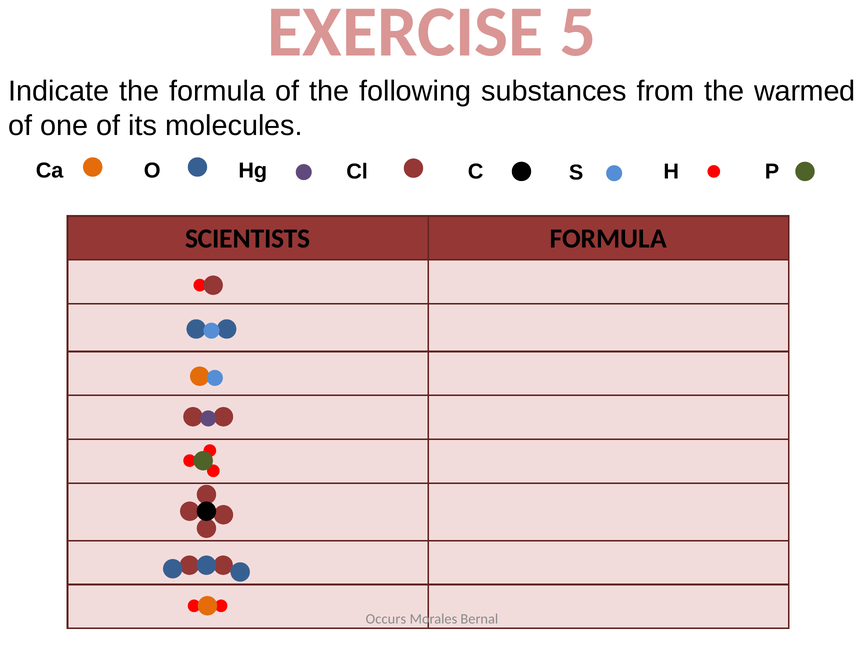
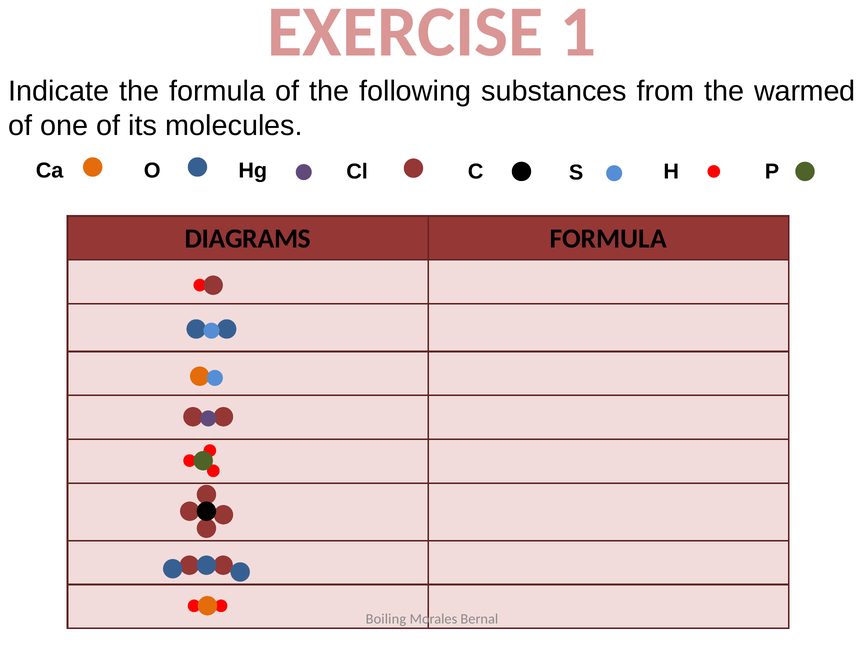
5: 5 -> 1 (578, 32)
SCIENTISTS: SCIENTISTS -> DIAGRAMS (248, 239)
Occurs: Occurs -> Boiling (386, 619)
